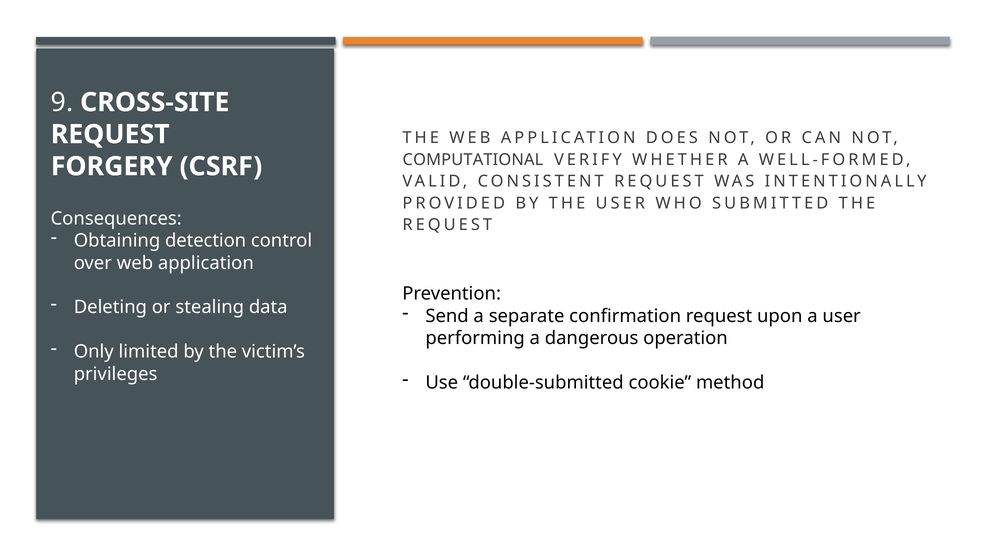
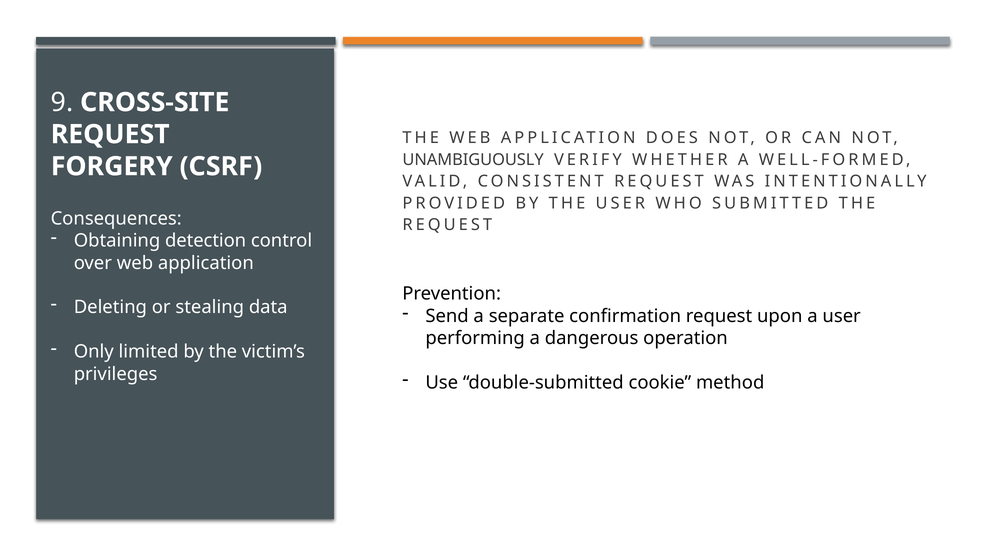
COMPUTATIONAL: COMPUTATIONAL -> UNAMBIGUOUSLY (473, 160)
